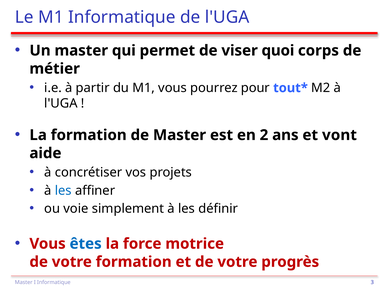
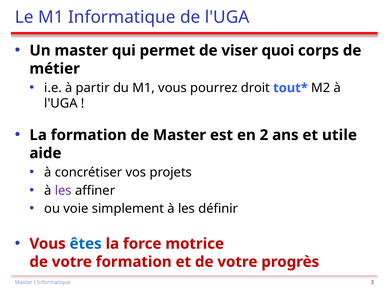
pour: pour -> droit (255, 88)
vont: vont -> utile (339, 135)
les colour: blue -> purple (63, 191)
